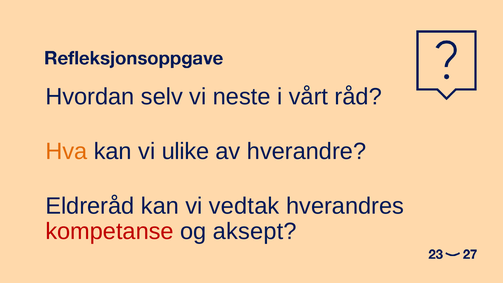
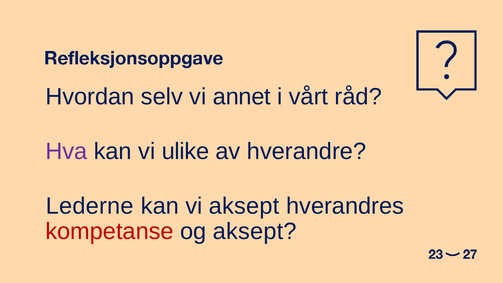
neste: neste -> annet (242, 97)
Hva colour: orange -> purple (66, 151)
Eldreråd: Eldreråd -> Lederne (90, 206)
vi vedtak: vedtak -> aksept (244, 206)
